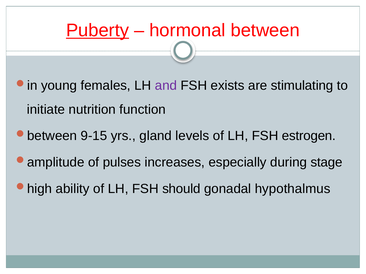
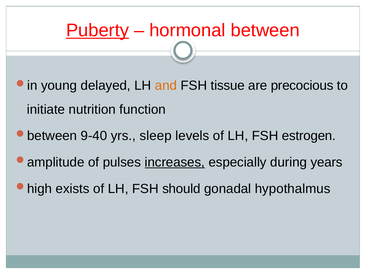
females: females -> delayed (106, 86)
and colour: purple -> orange (166, 86)
exists: exists -> tissue (228, 86)
stimulating: stimulating -> precocious (302, 86)
9-15: 9-15 -> 9-40 (94, 136)
gland: gland -> sleep (156, 136)
increases underline: none -> present (175, 163)
stage: stage -> years (327, 163)
ability: ability -> exists (73, 189)
